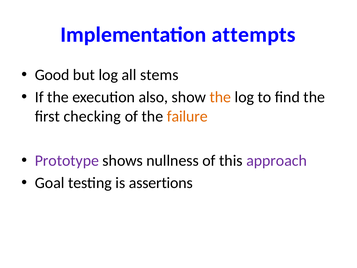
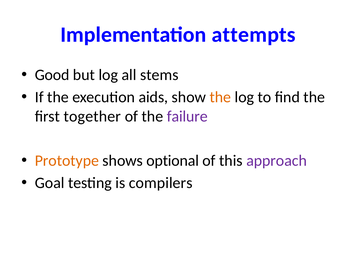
also: also -> aids (153, 97)
checking: checking -> together (92, 116)
failure colour: orange -> purple (187, 116)
Prototype colour: purple -> orange (67, 161)
nullness: nullness -> optional (173, 161)
assertions: assertions -> compilers (161, 183)
